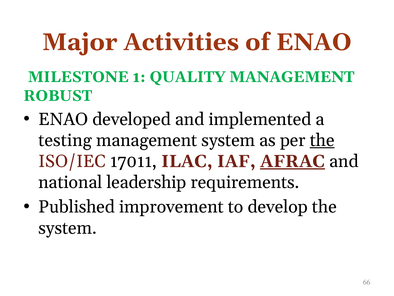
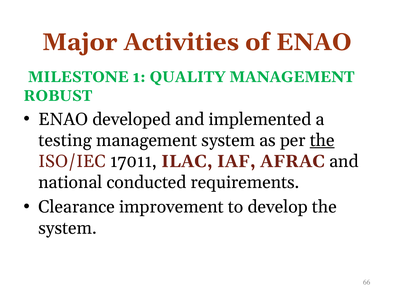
AFRAC underline: present -> none (292, 161)
leadership: leadership -> conducted (147, 182)
Published: Published -> Clearance (77, 207)
